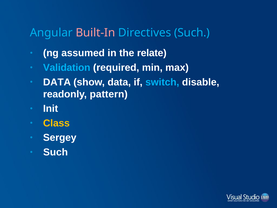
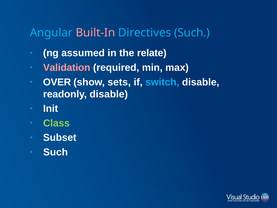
Validation colour: light blue -> pink (67, 68)
DATA: DATA -> OVER (57, 82)
show data: data -> sets (119, 82)
readonly pattern: pattern -> disable (109, 94)
Class colour: yellow -> light green (56, 123)
Sergey: Sergey -> Subset (60, 138)
